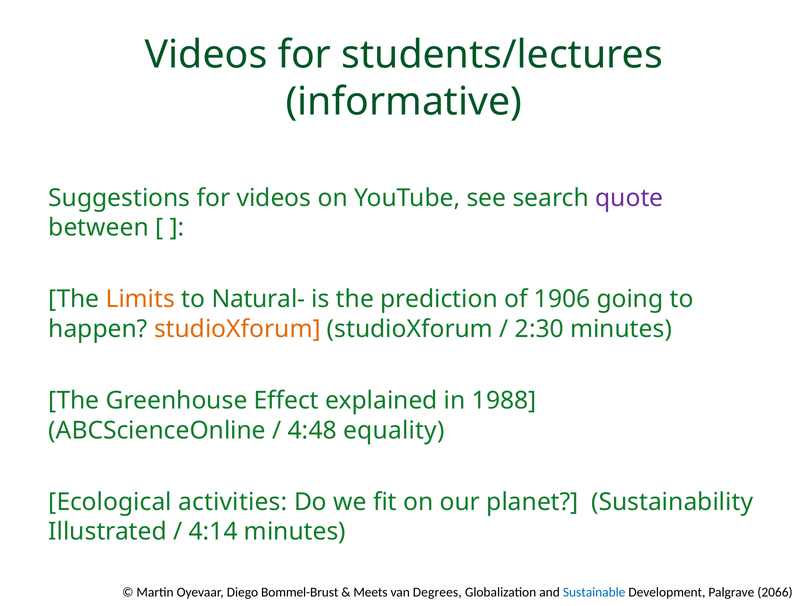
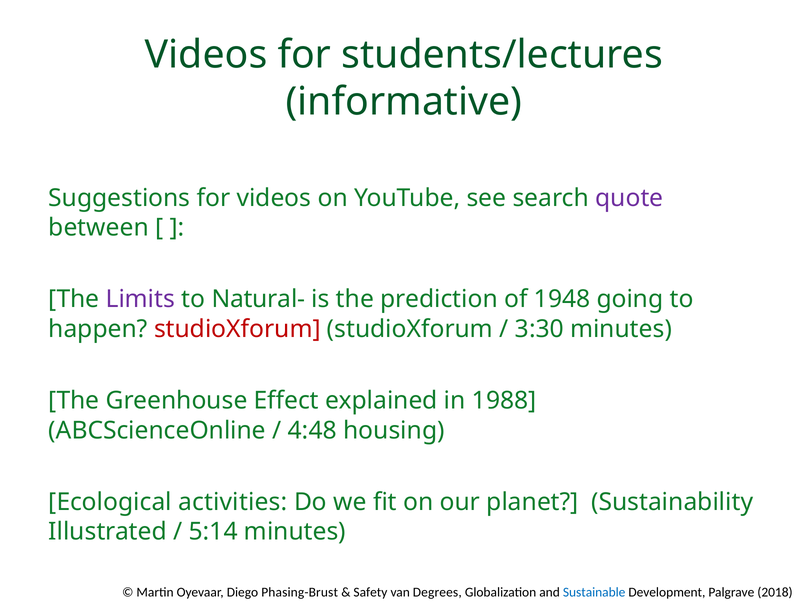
Limits colour: orange -> purple (140, 299)
1906: 1906 -> 1948 (562, 299)
studioXforum colour: orange -> red (237, 329)
2:30: 2:30 -> 3:30 (539, 329)
equality: equality -> housing (394, 430)
4:14: 4:14 -> 5:14 (213, 532)
Bommel-Brust: Bommel-Brust -> Phasing-Brust (300, 592)
Meets: Meets -> Safety (370, 592)
2066: 2066 -> 2018 (775, 592)
